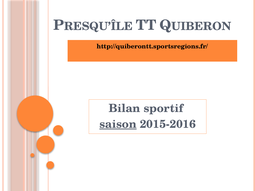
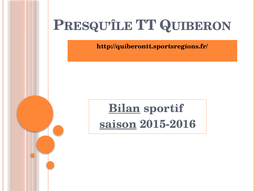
Bilan underline: none -> present (125, 109)
